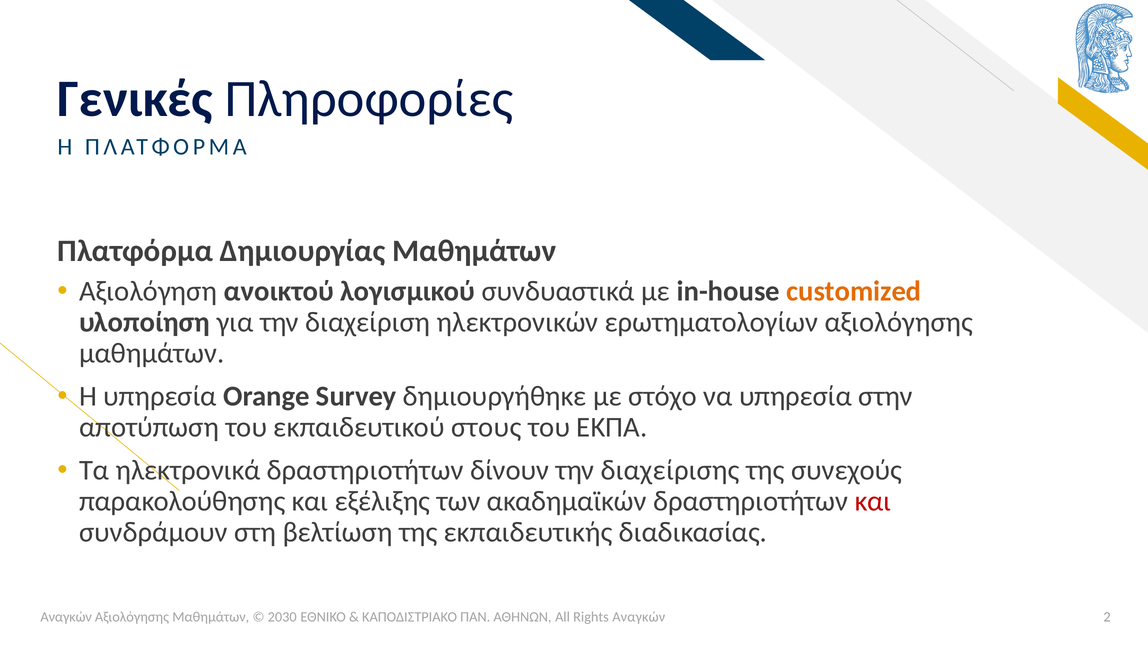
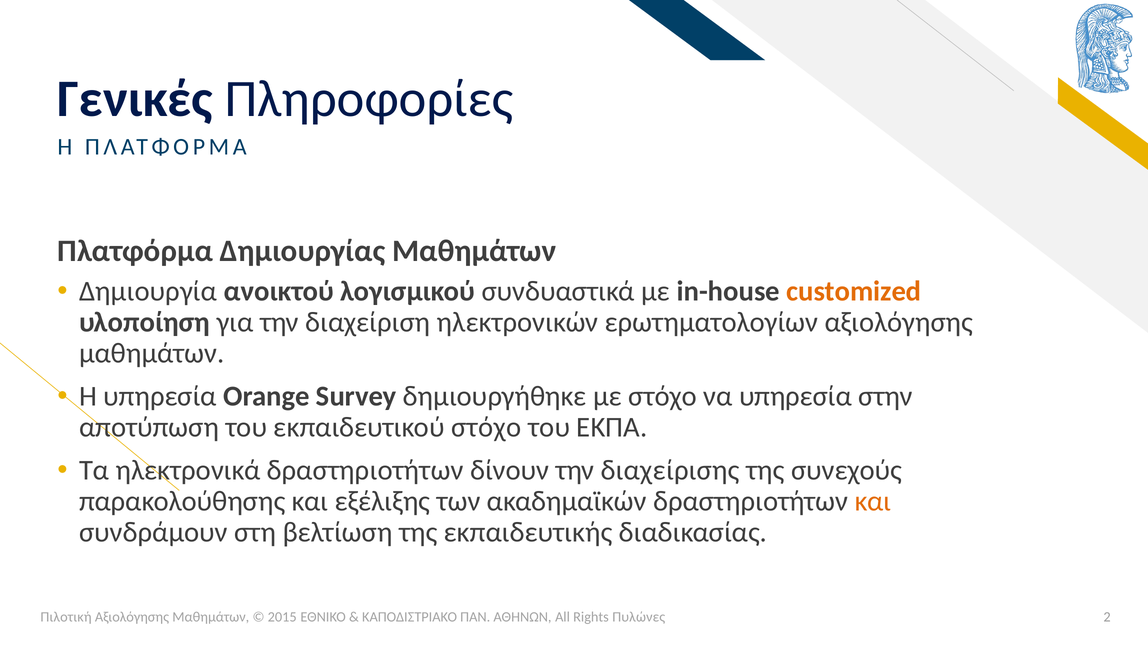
Αξιολόγηση: Αξιολόγηση -> Δημιουργία (148, 291)
εκπαιδευτικού στους: στους -> στόχο (486, 427)
και colour: red -> orange (873, 501)
Αναγκών: Αναγκών -> Πιλοτική (66, 617)
2030: 2030 -> 2015 (282, 617)
Rights Αναγκών: Αναγκών -> Πυλώνες (639, 617)
